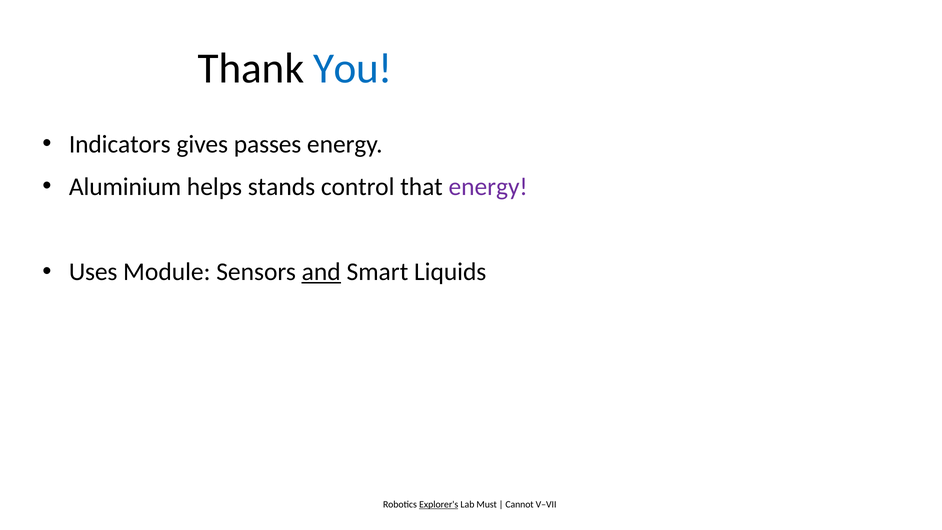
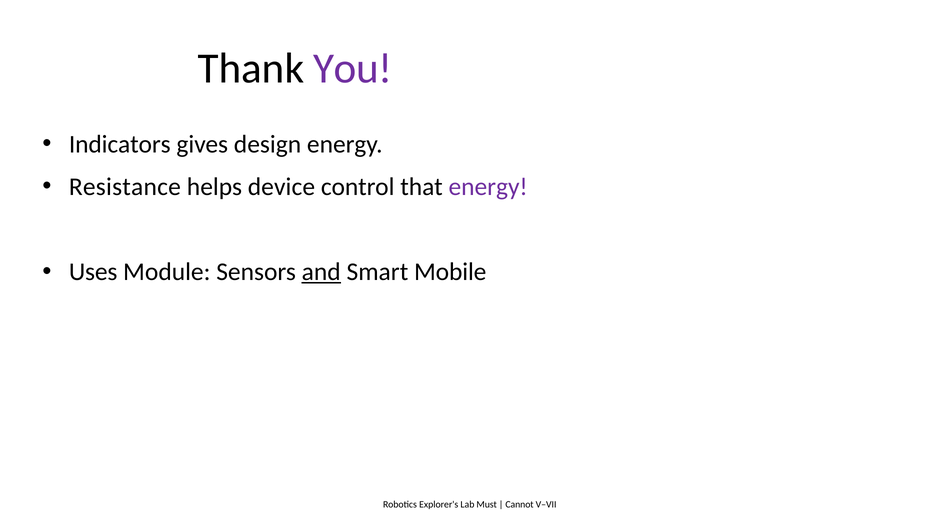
You colour: blue -> purple (353, 68)
passes: passes -> design (268, 144)
Aluminium: Aluminium -> Resistance (125, 187)
stands: stands -> device (281, 187)
Liquids: Liquids -> Mobile (450, 272)
Explorer's underline: present -> none (439, 505)
